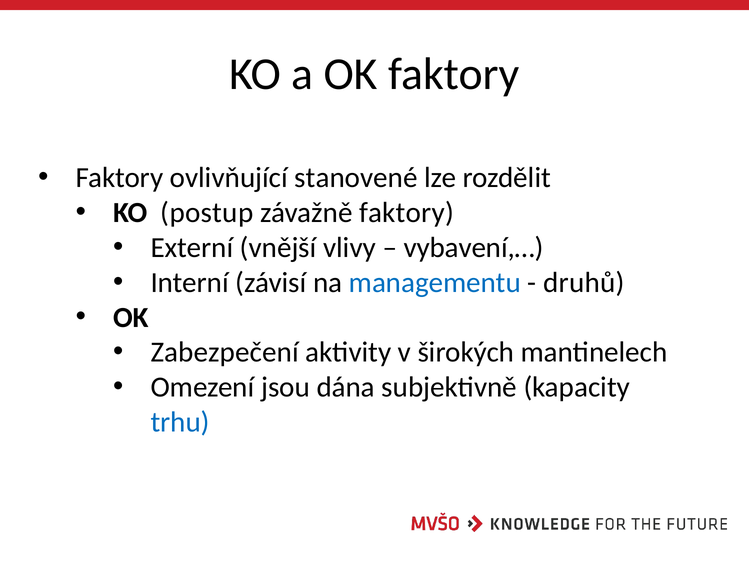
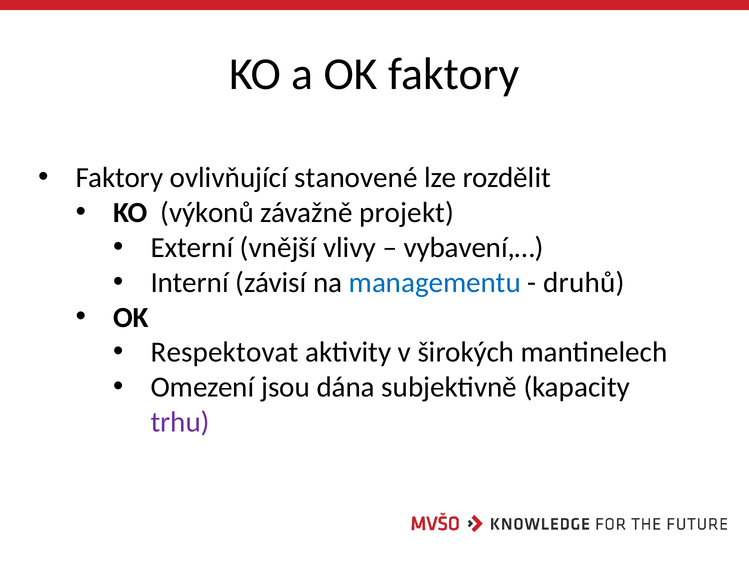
postup: postup -> výkonů (207, 213)
závažně faktory: faktory -> projekt (407, 213)
Zabezpečení: Zabezpečení -> Respektovat (225, 353)
trhu colour: blue -> purple (180, 423)
